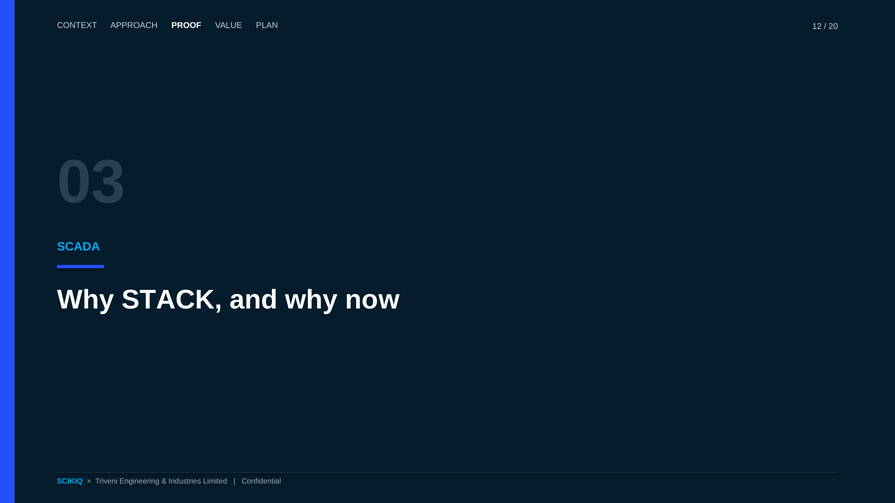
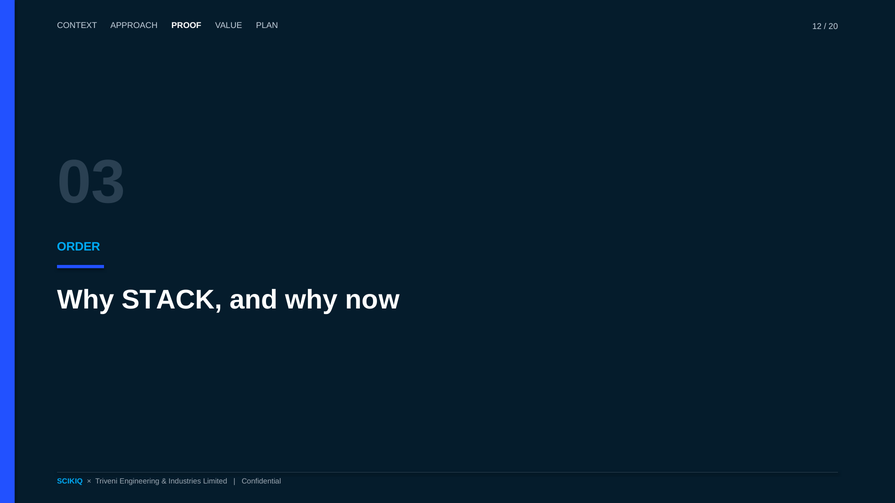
SCADA: SCADA -> ORDER (79, 247)
